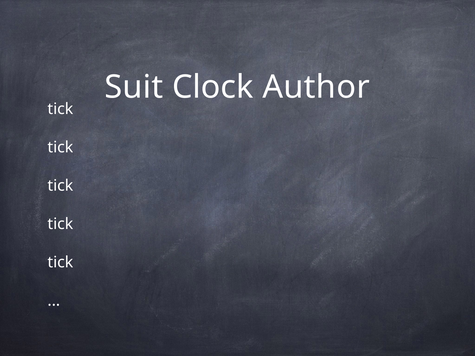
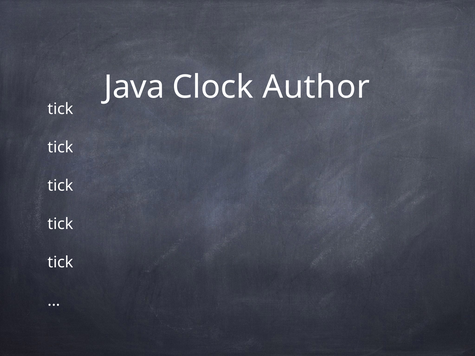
Suit: Suit -> Java (134, 87)
